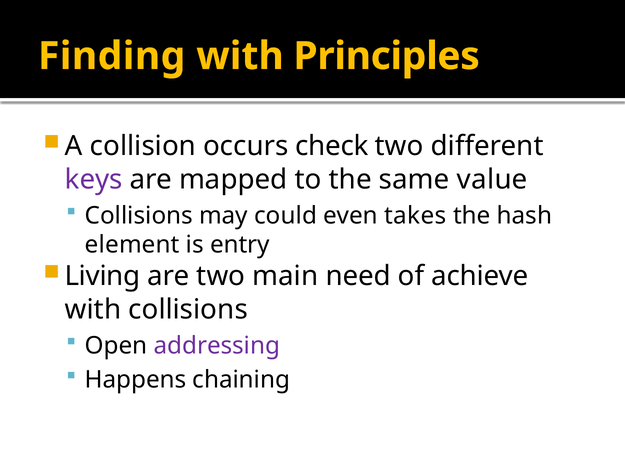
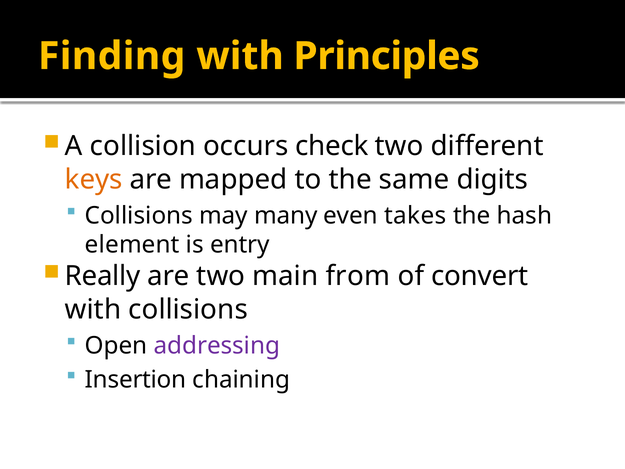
keys colour: purple -> orange (94, 180)
value: value -> digits (492, 180)
could: could -> many (286, 215)
Living: Living -> Really (103, 276)
need: need -> from (358, 276)
achieve: achieve -> convert (480, 276)
Happens: Happens -> Insertion (136, 379)
